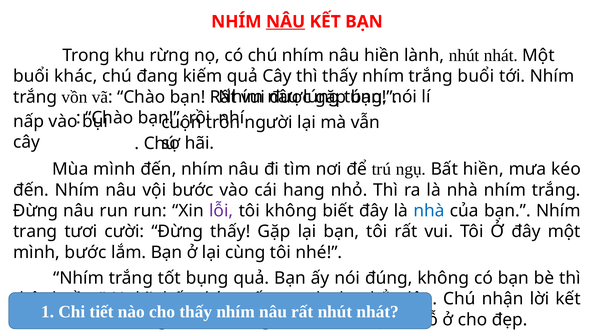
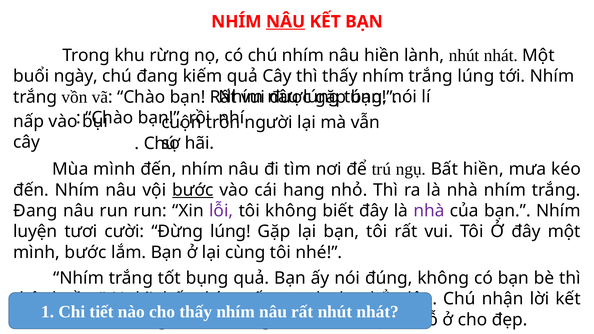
khác: khác -> ngày (76, 76)
trắng buổi: buổi -> lúng (476, 76)
bước underline: none -> present (193, 190)
Đừng: Đừng -> Đang (35, 211)
nhà colour: blue -> purple (429, 211)
trang: trang -> luyện (35, 232)
Đừng thấy: thấy -> lúng (230, 232)
